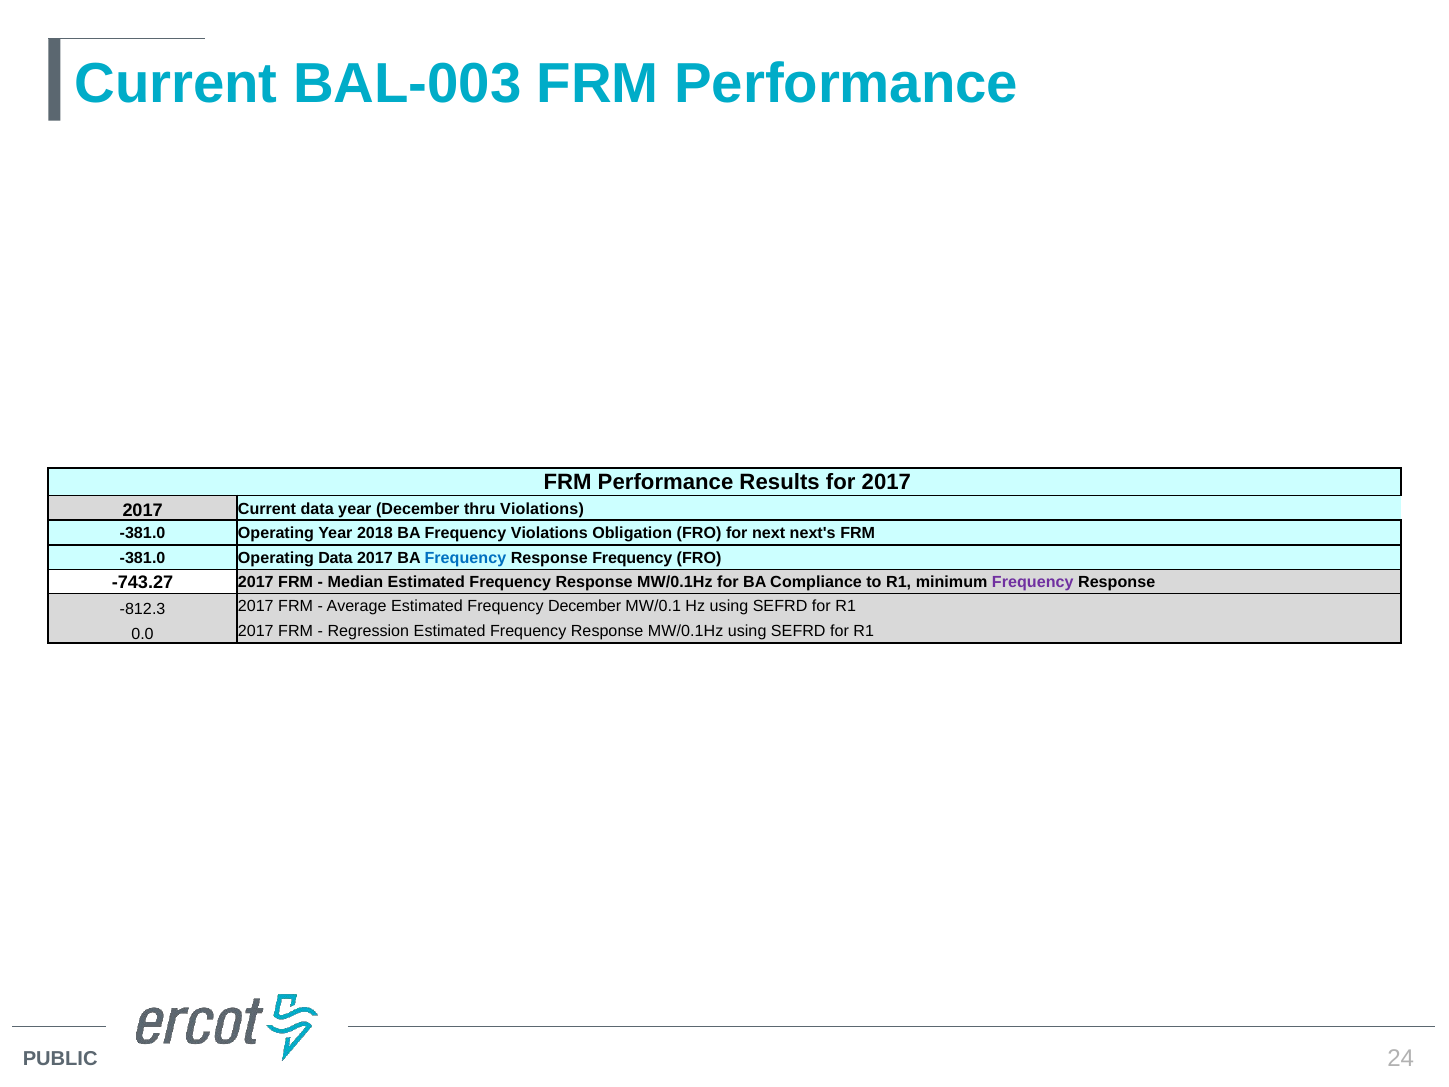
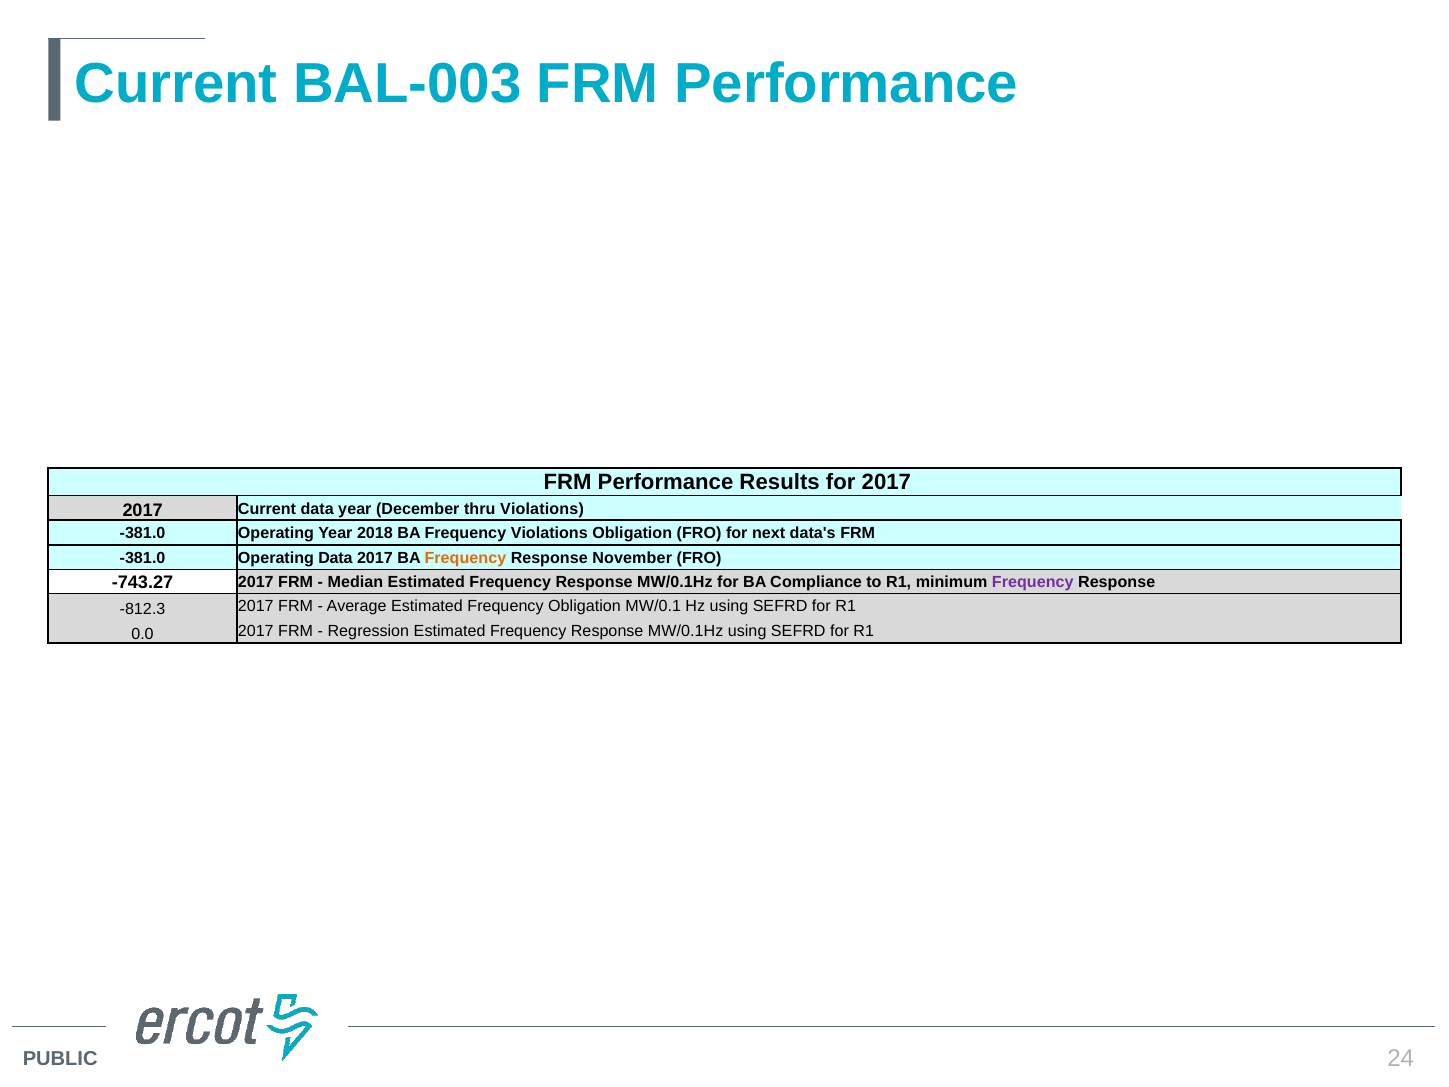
next's: next's -> data's (813, 533)
Frequency colour: blue -> orange (465, 558)
Response Frequency: Frequency -> November (632, 558)
Frequency December: December -> Obligation (584, 607)
